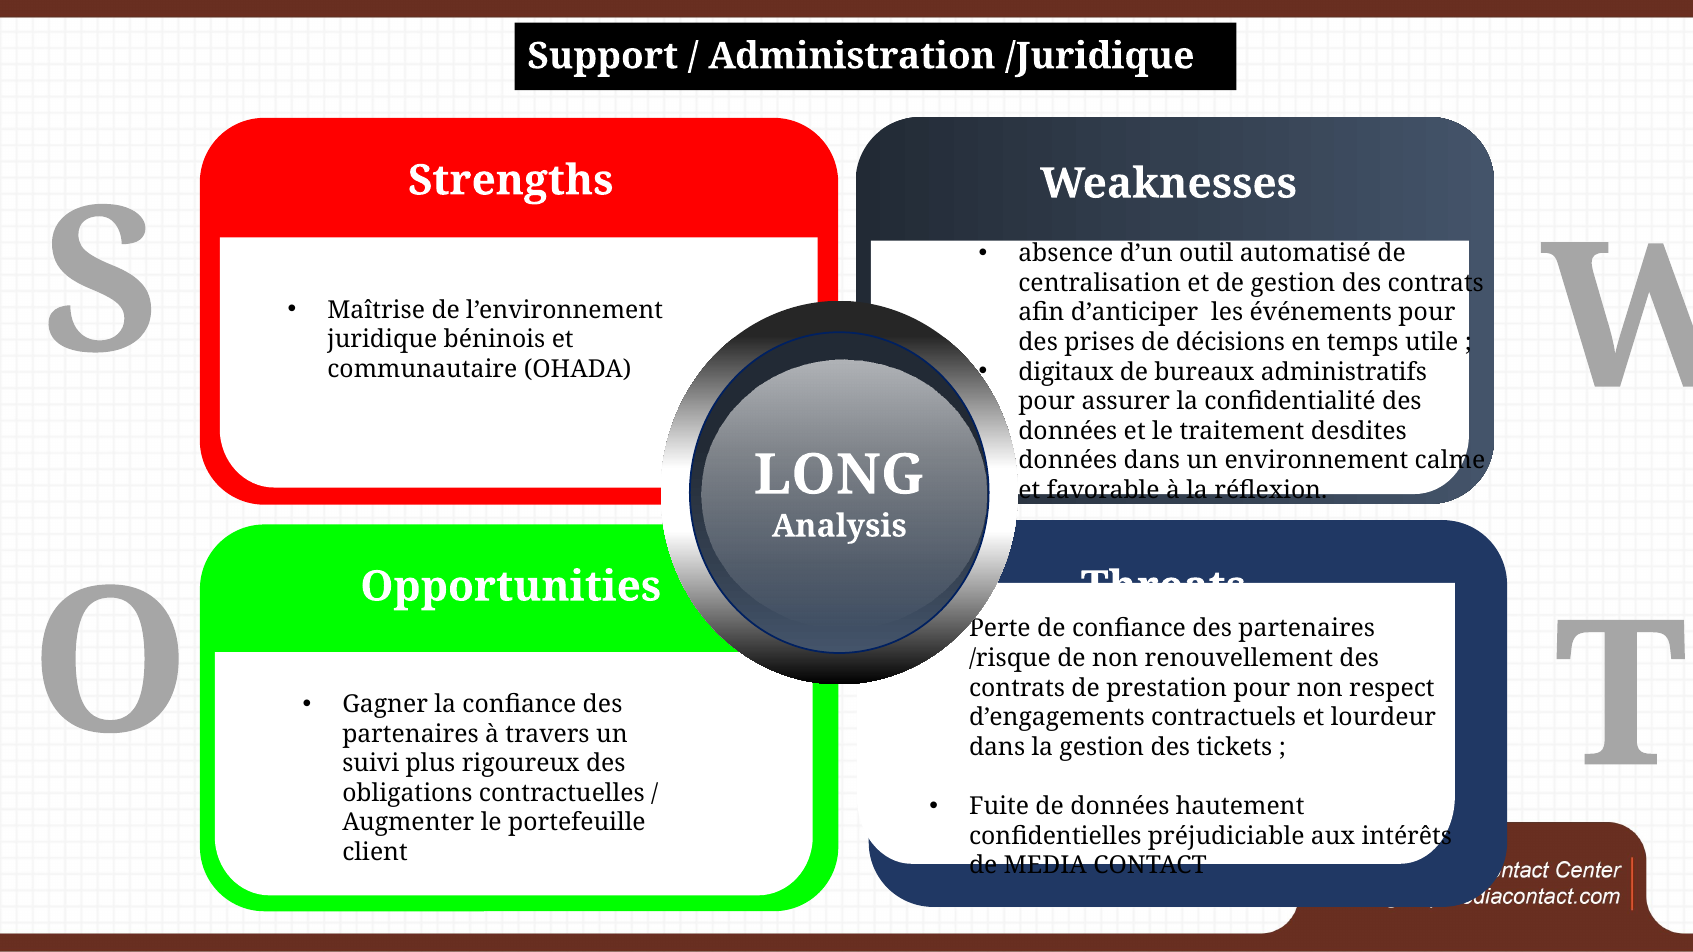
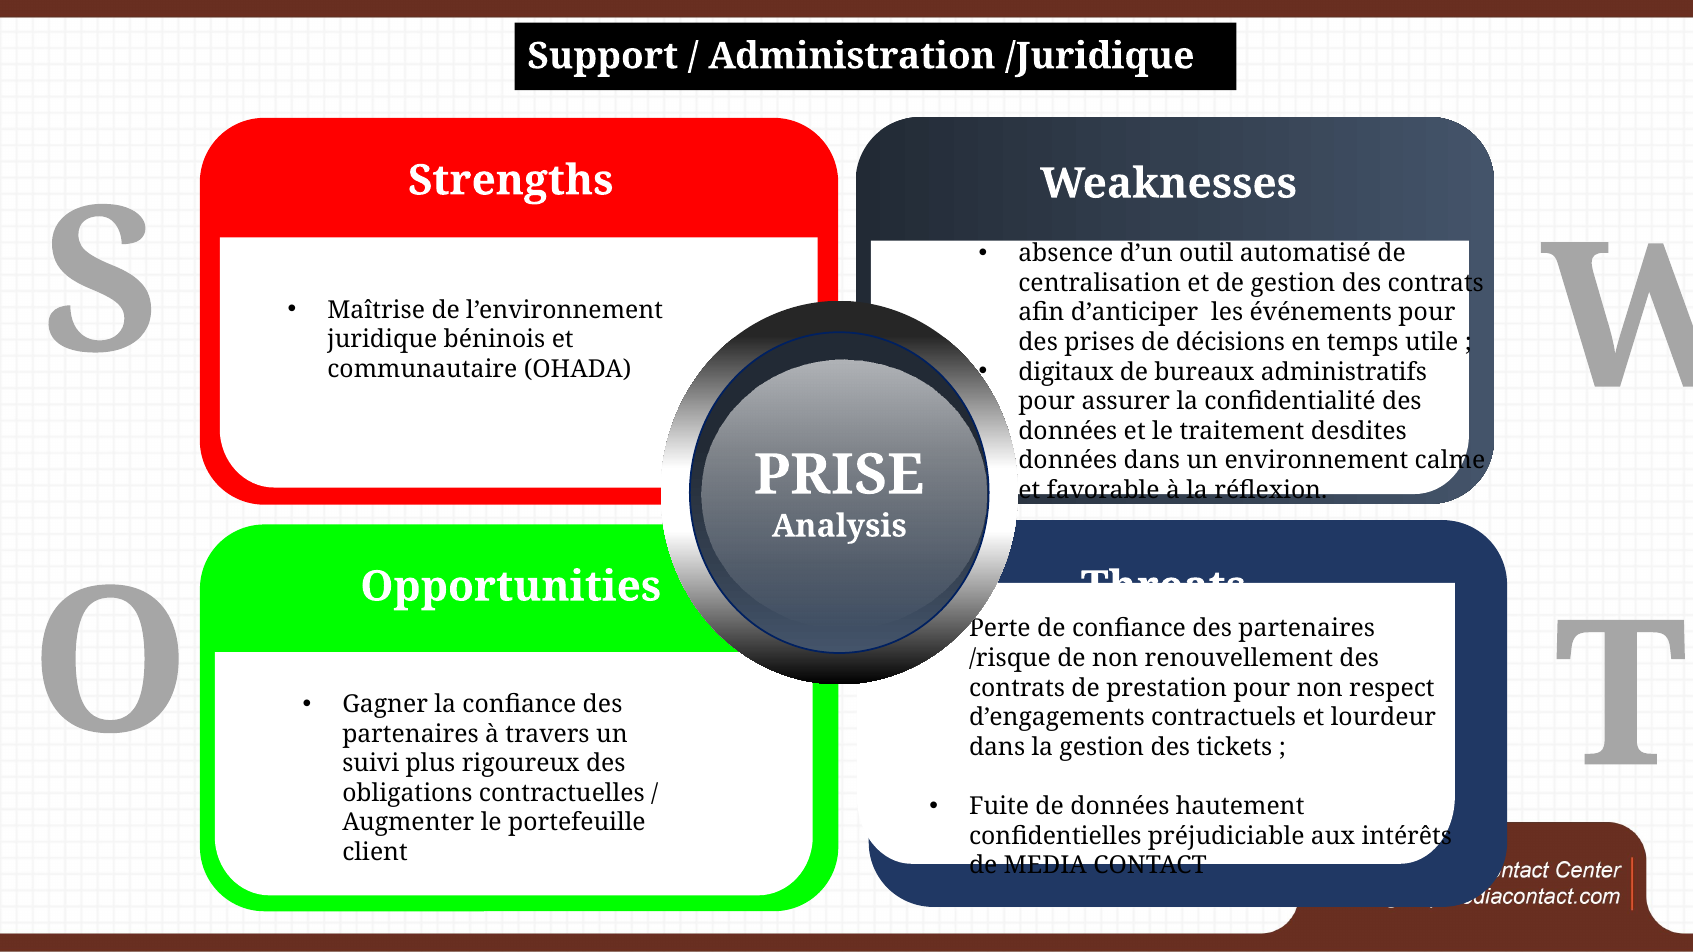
LONG: LONG -> PRISE (839, 475)
